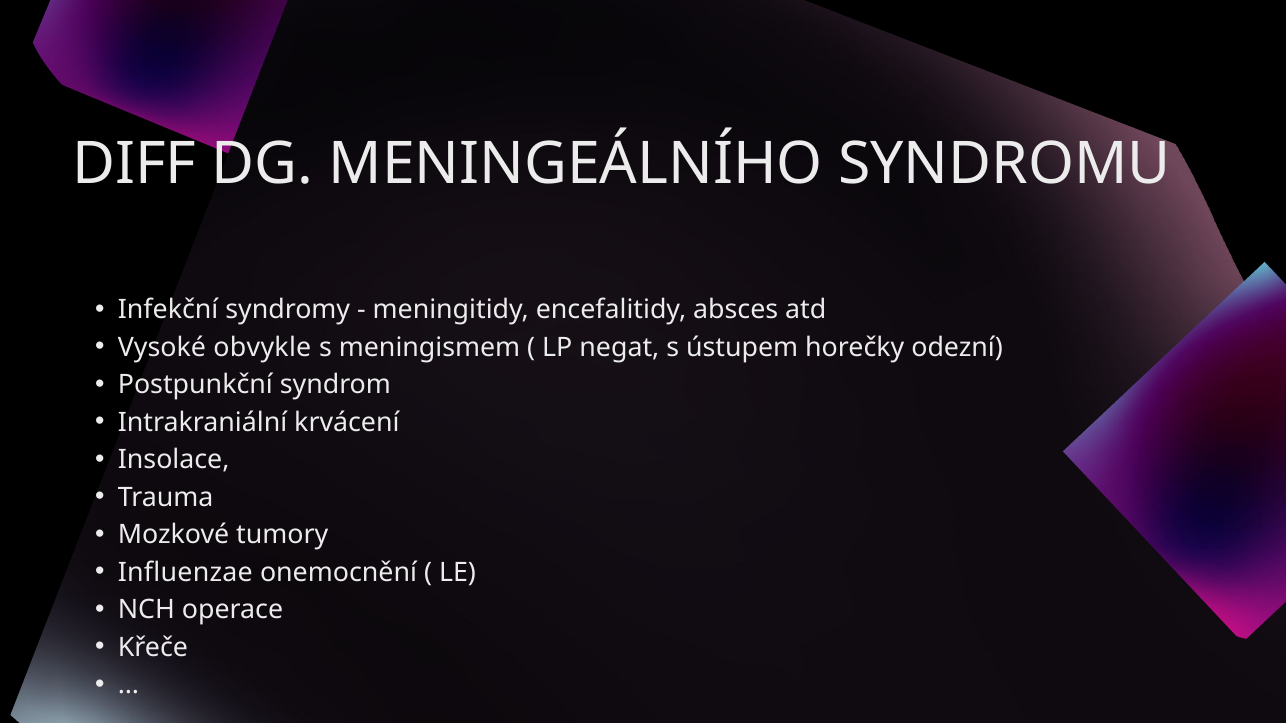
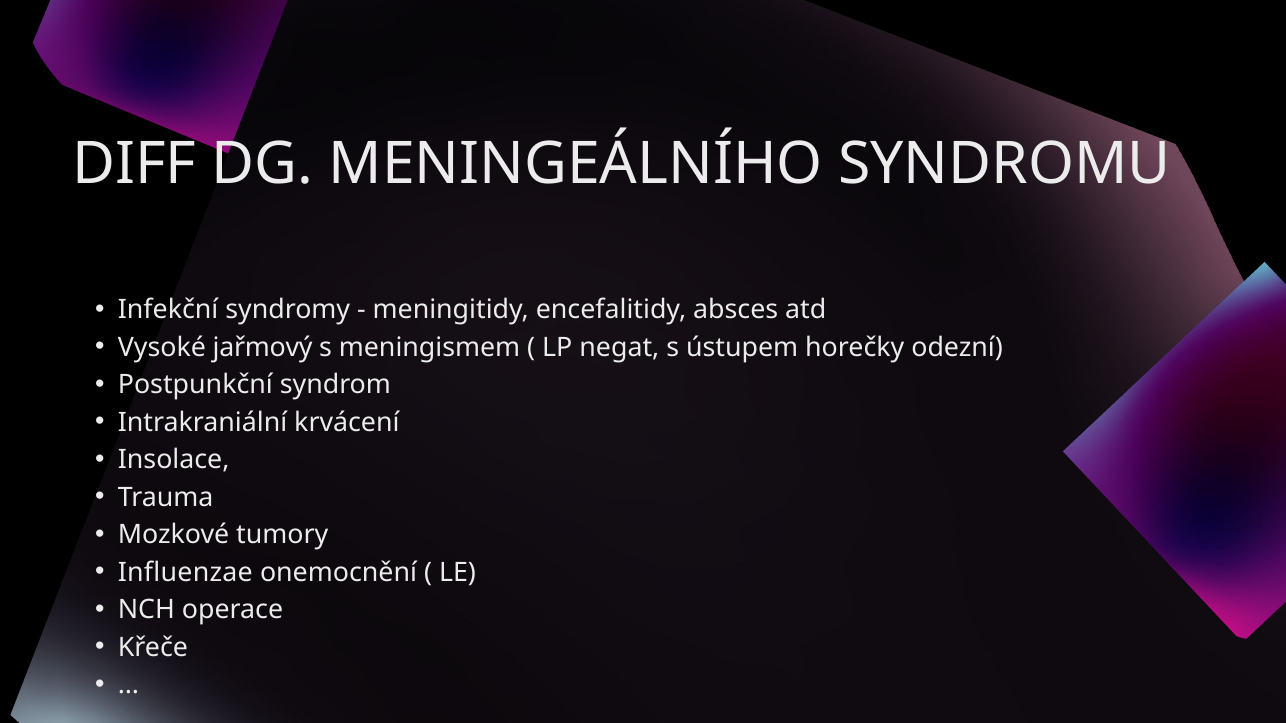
obvykle: obvykle -> jařmový (263, 347)
